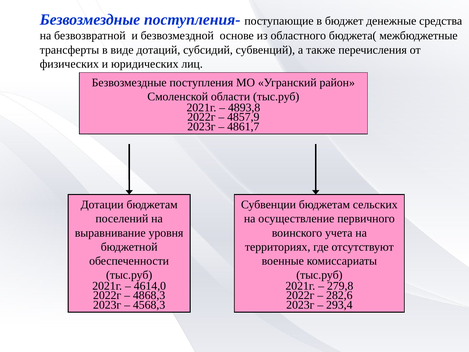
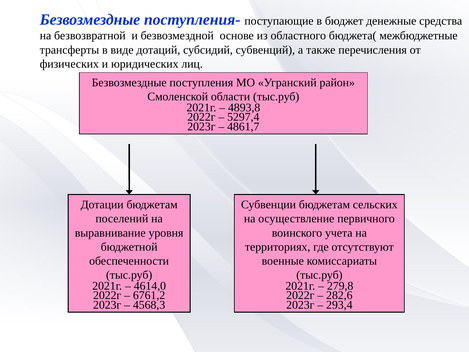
4857,9: 4857,9 -> 5297,4 (243, 117)
4868,3: 4868,3 -> 6761,2 (149, 295)
